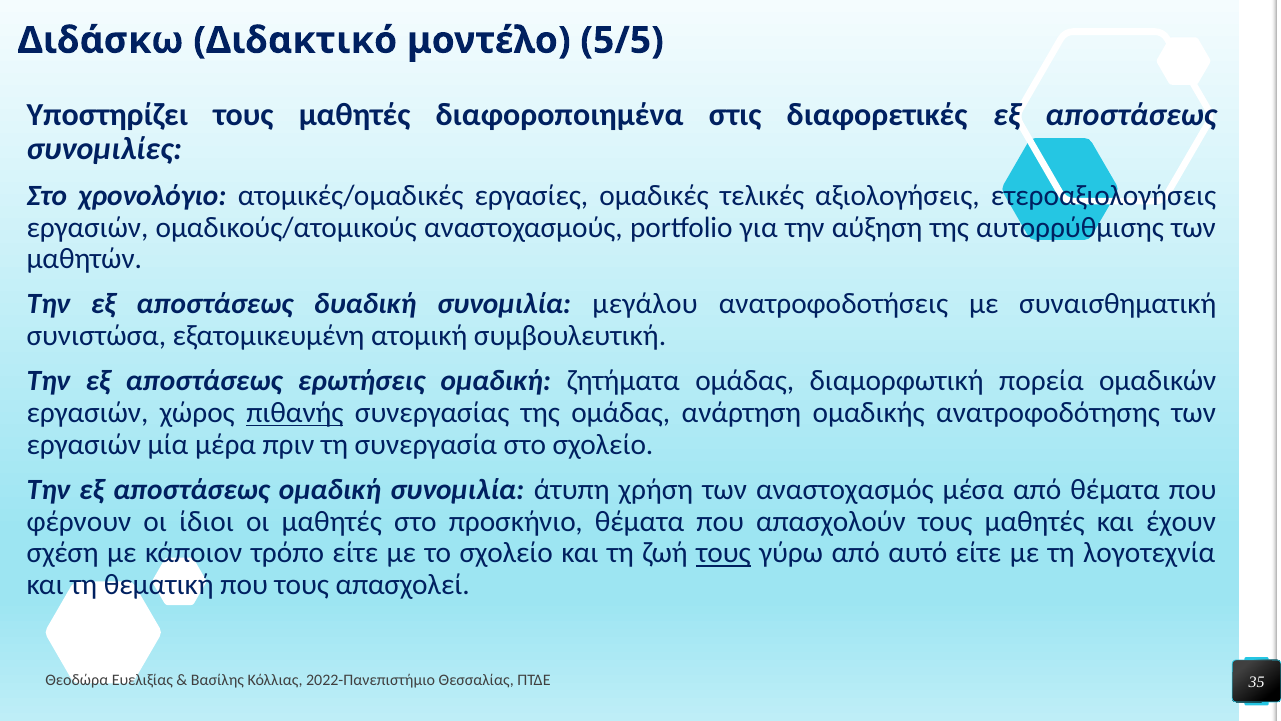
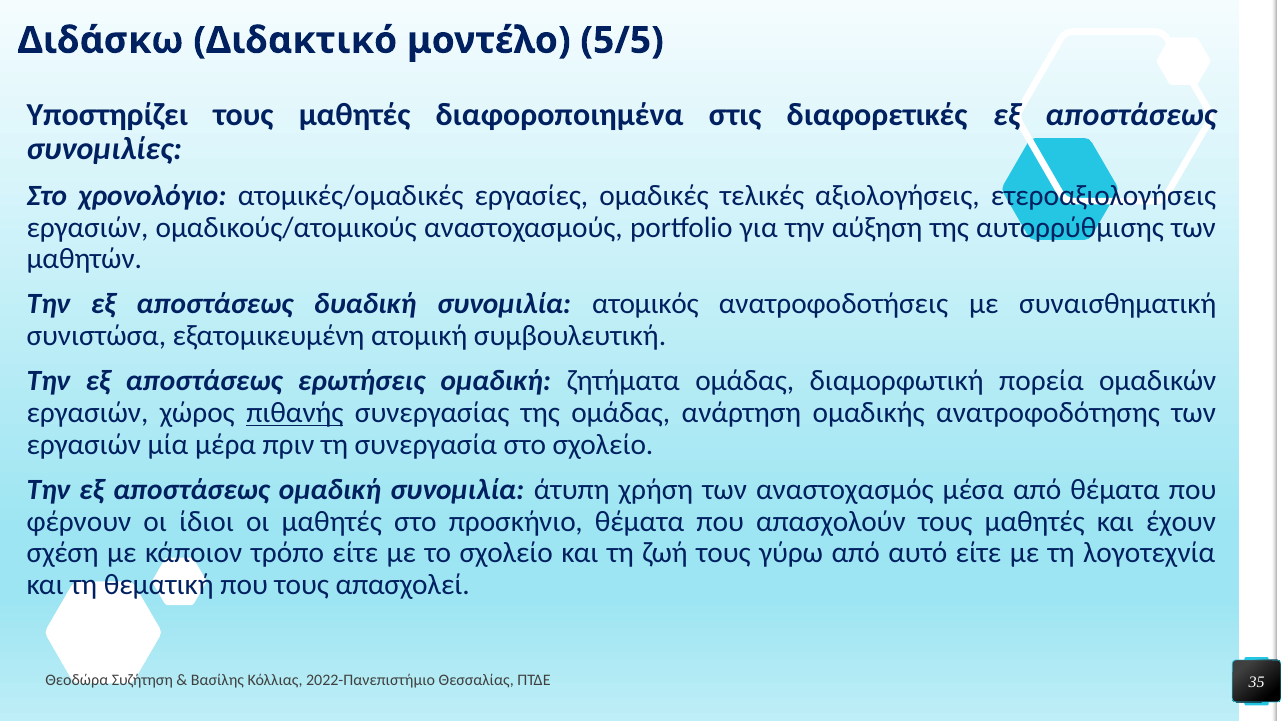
μεγάλου: μεγάλου -> ατομικός (645, 304)
τους underline: present -> none (723, 553)
Ευελιξίας: Ευελιξίας -> Συζήτηση (142, 680)
